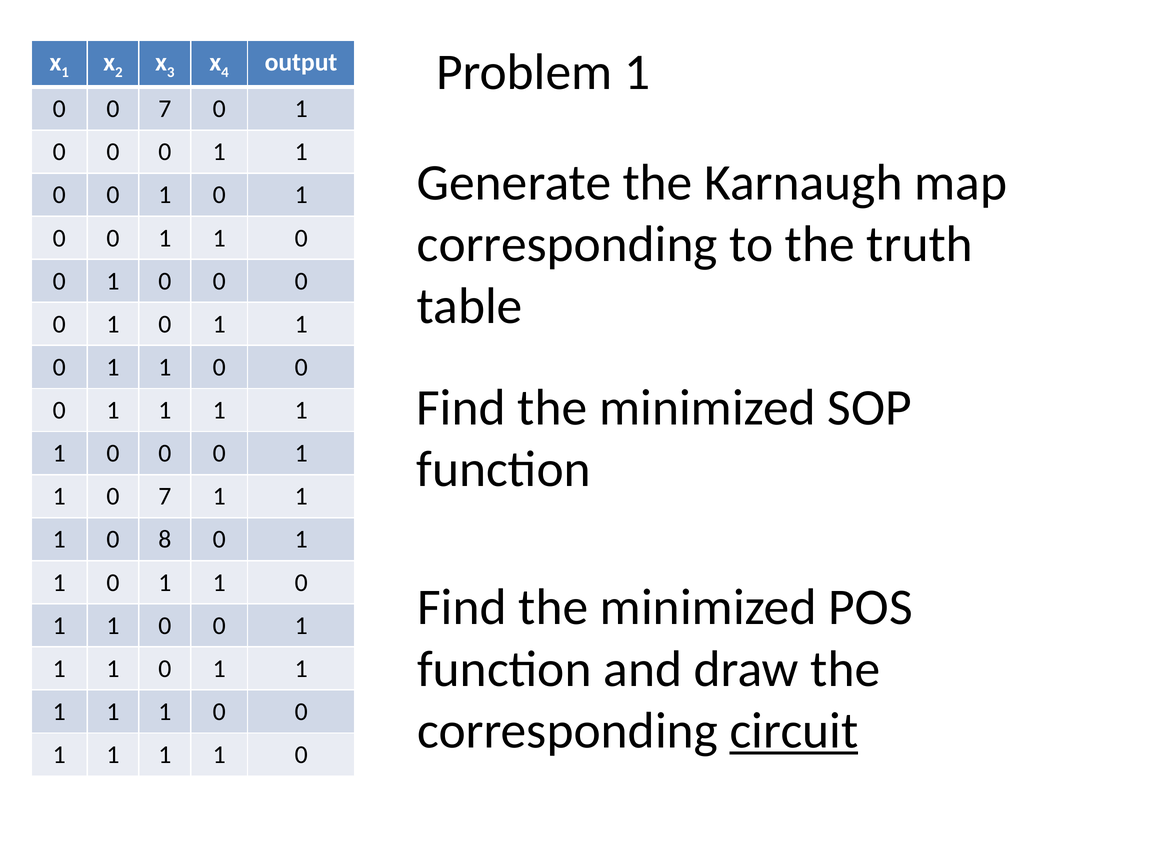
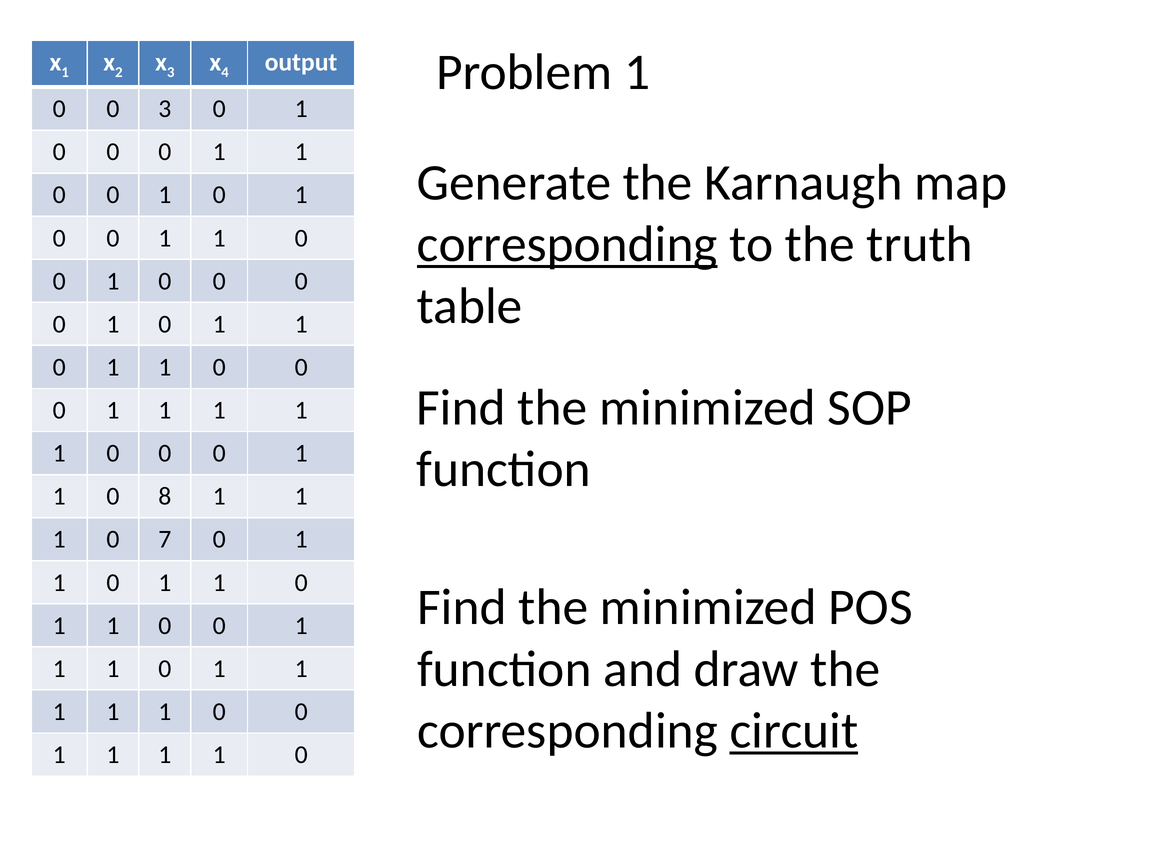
0 0 7: 7 -> 3 (165, 109)
corresponding underline: none -> present (567, 245)
1 0 7: 7 -> 8 (165, 497)
8: 8 -> 7 (165, 540)
